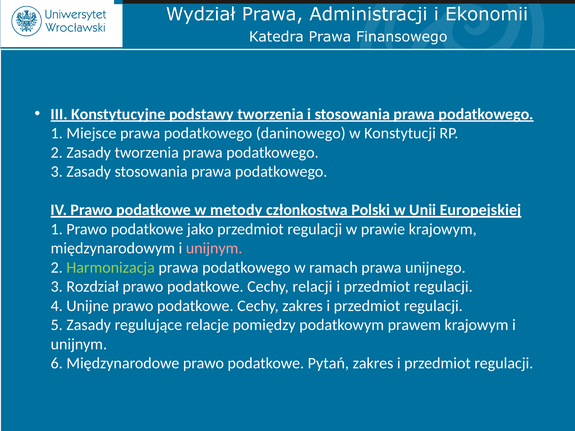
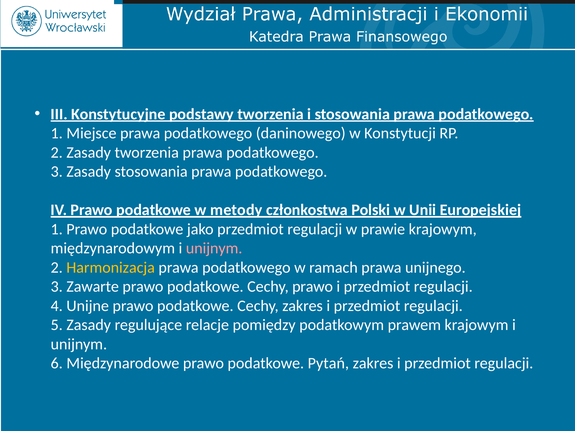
Harmonizacja colour: light green -> yellow (111, 268)
Rozdział: Rozdział -> Zawarte (93, 287)
Cechy relacji: relacji -> prawo (313, 287)
